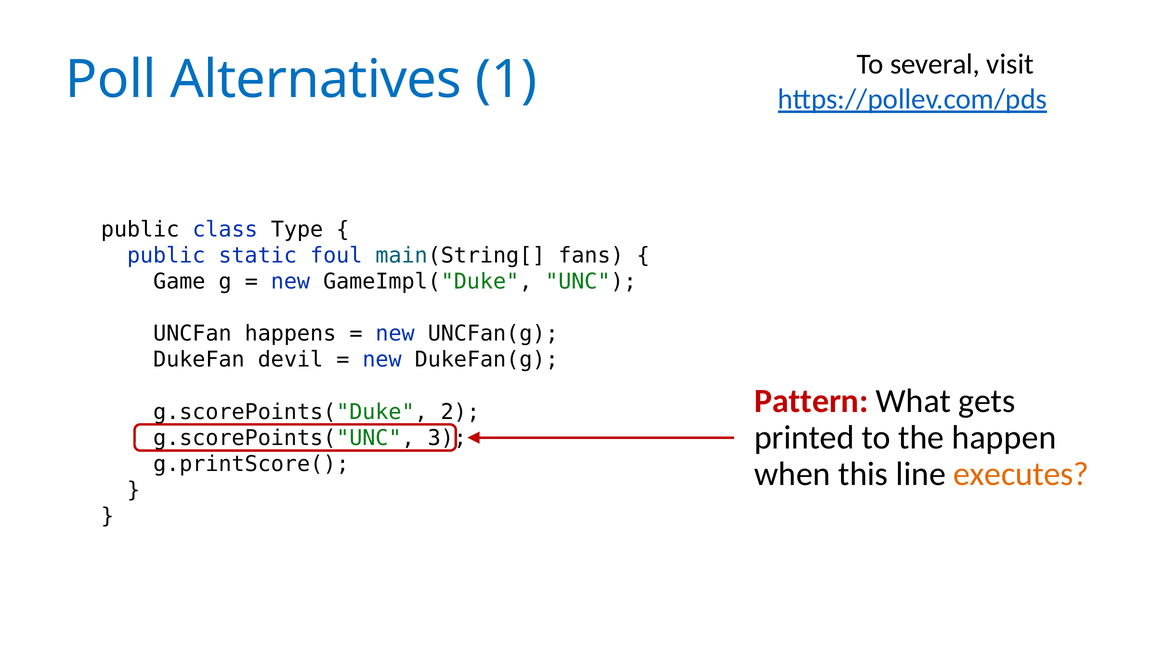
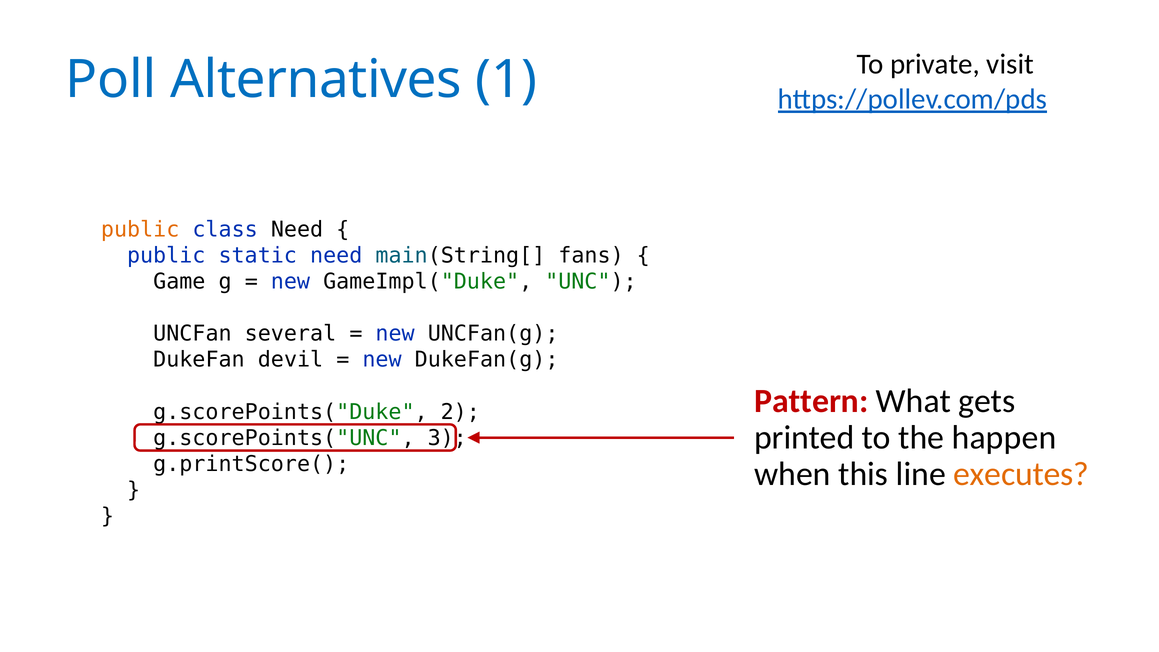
several: several -> private (935, 64)
public colour: black -> orange (140, 229)
class Type: Type -> Need (297, 229)
static foul: foul -> need (336, 255)
happens: happens -> several (290, 334)
